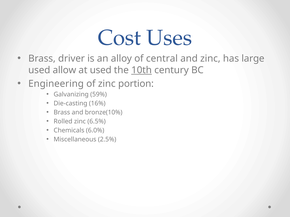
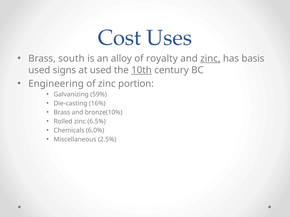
driver: driver -> south (71, 59)
central: central -> royalty (162, 59)
zinc underline: none -> present (210, 59)
large: large -> basis (253, 59)
allow: allow -> signs (64, 70)
